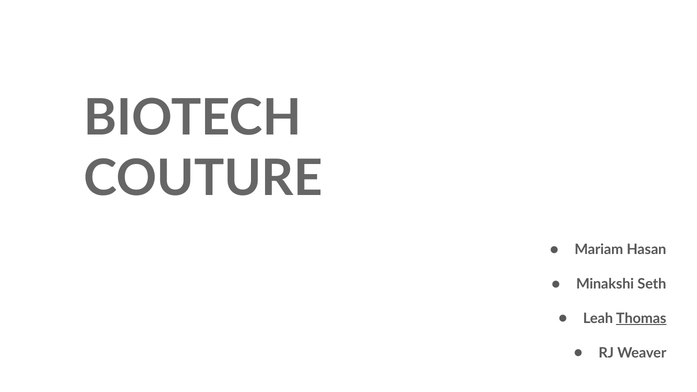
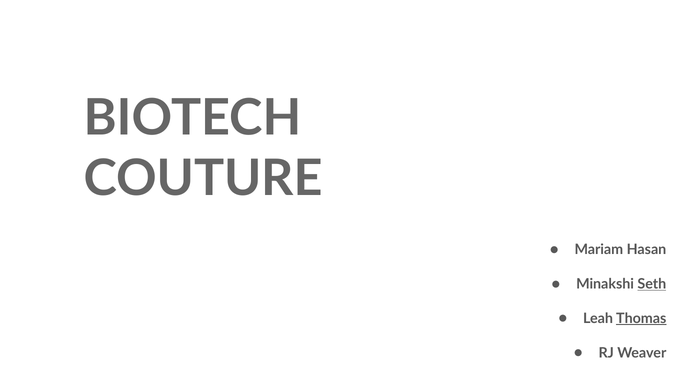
Seth underline: none -> present (652, 284)
